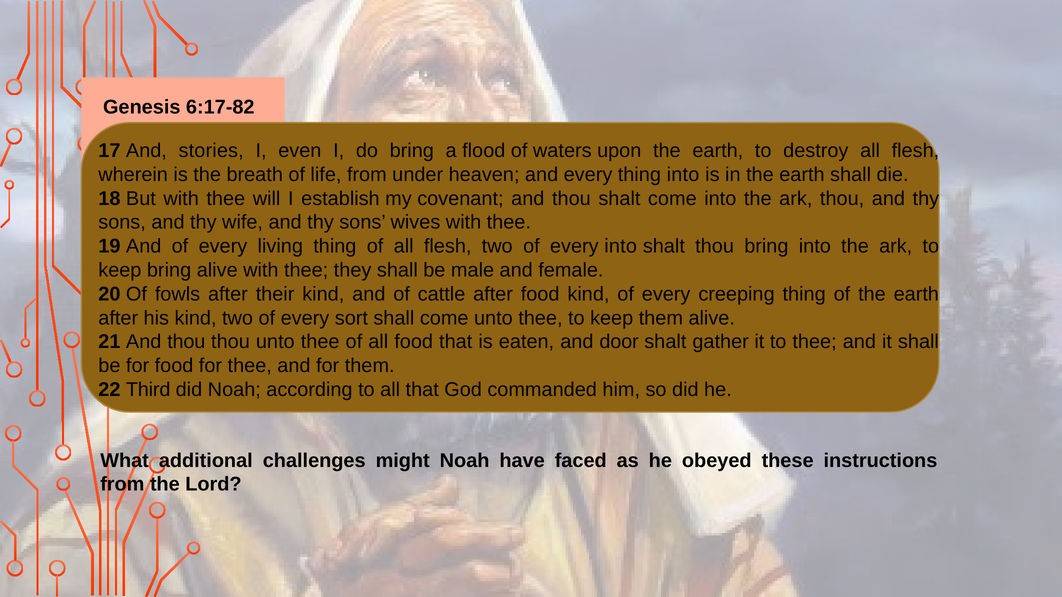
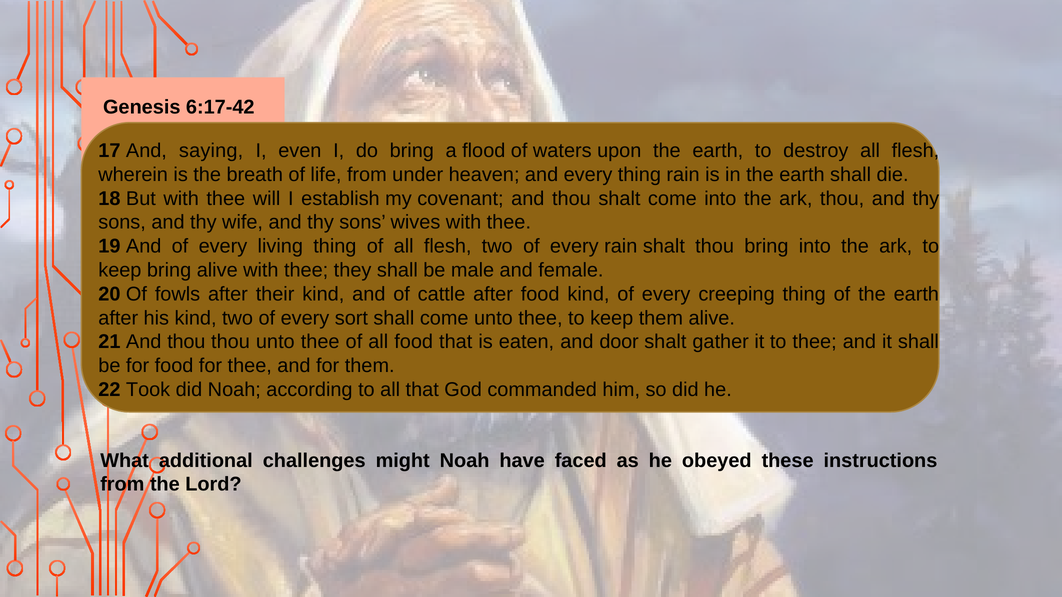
6:17-82: 6:17-82 -> 6:17-42 (220, 107)
stories: stories -> saying (211, 151)
thing into: into -> rain (683, 175)
every into: into -> rain (621, 246)
Third: Third -> Took (148, 390)
